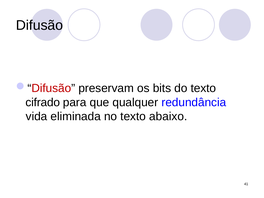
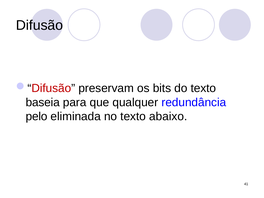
cifrado: cifrado -> baseia (43, 102)
vida: vida -> pelo (37, 116)
